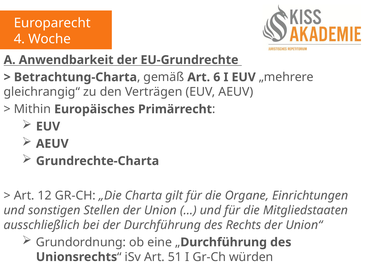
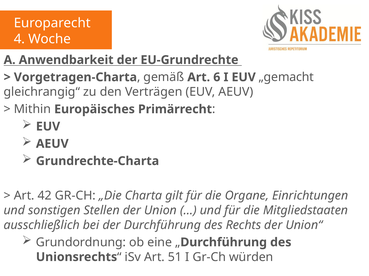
Betrachtung-Charta: Betrachtung-Charta -> Vorgetragen-Charta (75, 77)
„mehrere: „mehrere -> „gemacht (286, 77)
12: 12 -> 42 (45, 196)
